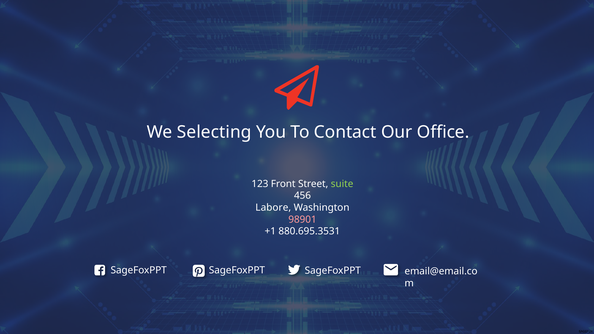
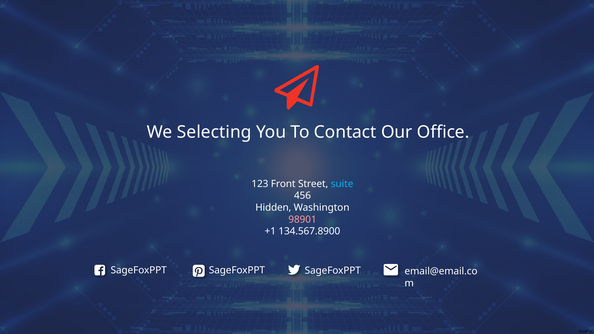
suite colour: light green -> light blue (342, 184)
Labore: Labore -> Hidden (273, 208)
880.695.3531: 880.695.3531 -> 134.567.8900 (309, 231)
